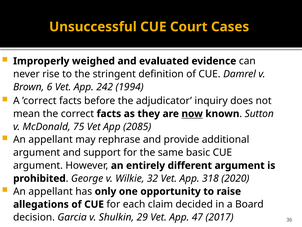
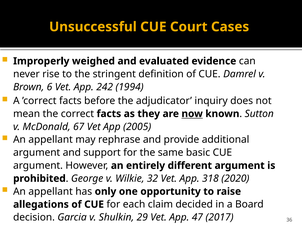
75: 75 -> 67 (79, 126)
2085: 2085 -> 2005 (137, 126)
